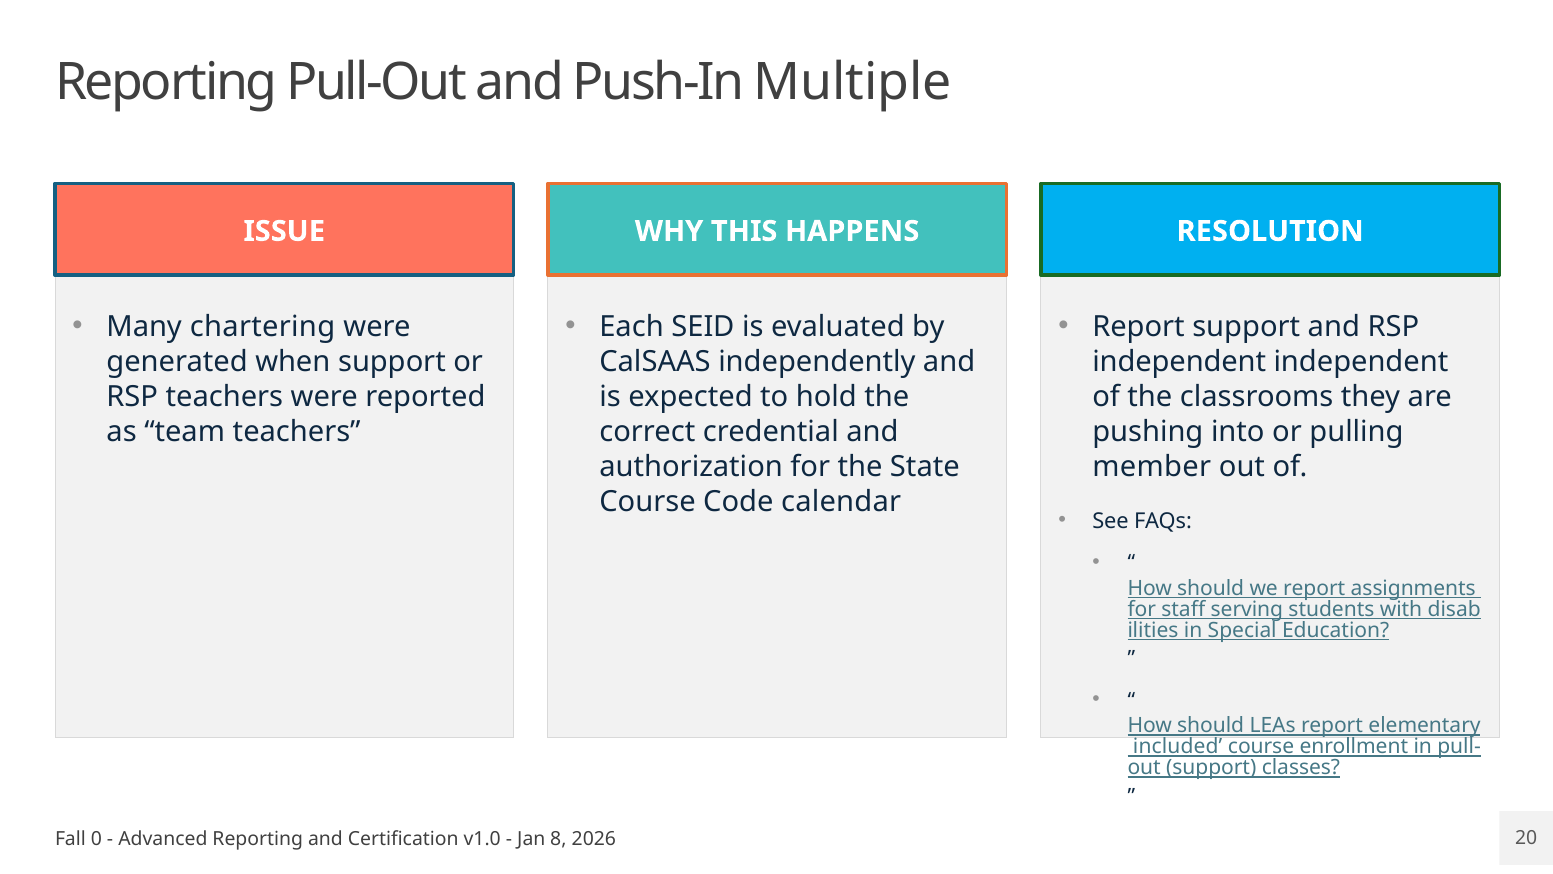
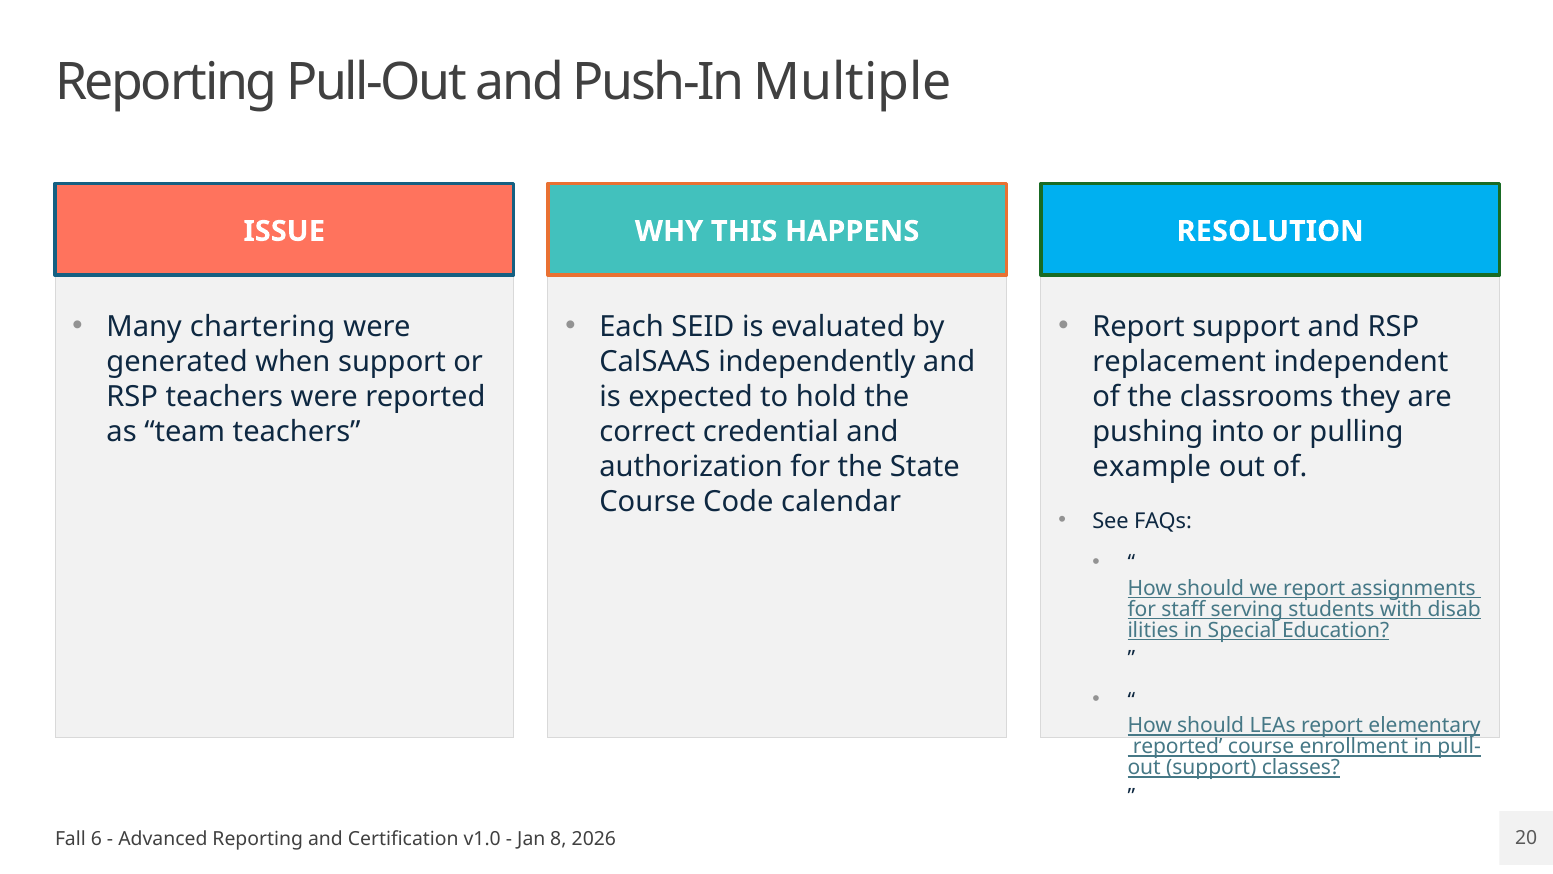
independent: independent -> replacement (1179, 362)
member: member -> example (1152, 466)
included: included -> reported (1178, 746)
0: 0 -> 6 (96, 838)
